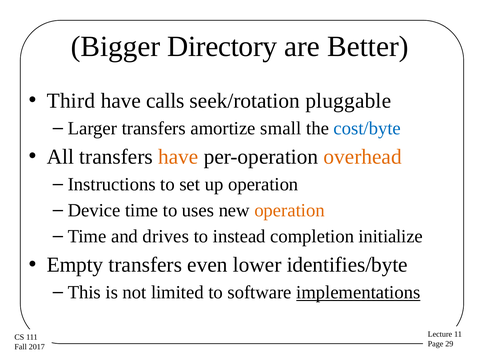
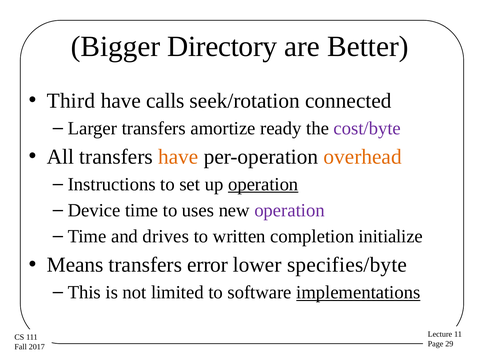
pluggable: pluggable -> connected (348, 101)
small: small -> ready (281, 128)
cost/byte colour: blue -> purple (367, 128)
operation underline: none -> present (263, 184)
operation colour: orange -> purple (290, 210)
instead: instead -> written (239, 236)
Empty: Empty -> Means (75, 265)
even: even -> error (208, 265)
identifies/byte: identifies/byte -> specifies/byte (347, 265)
